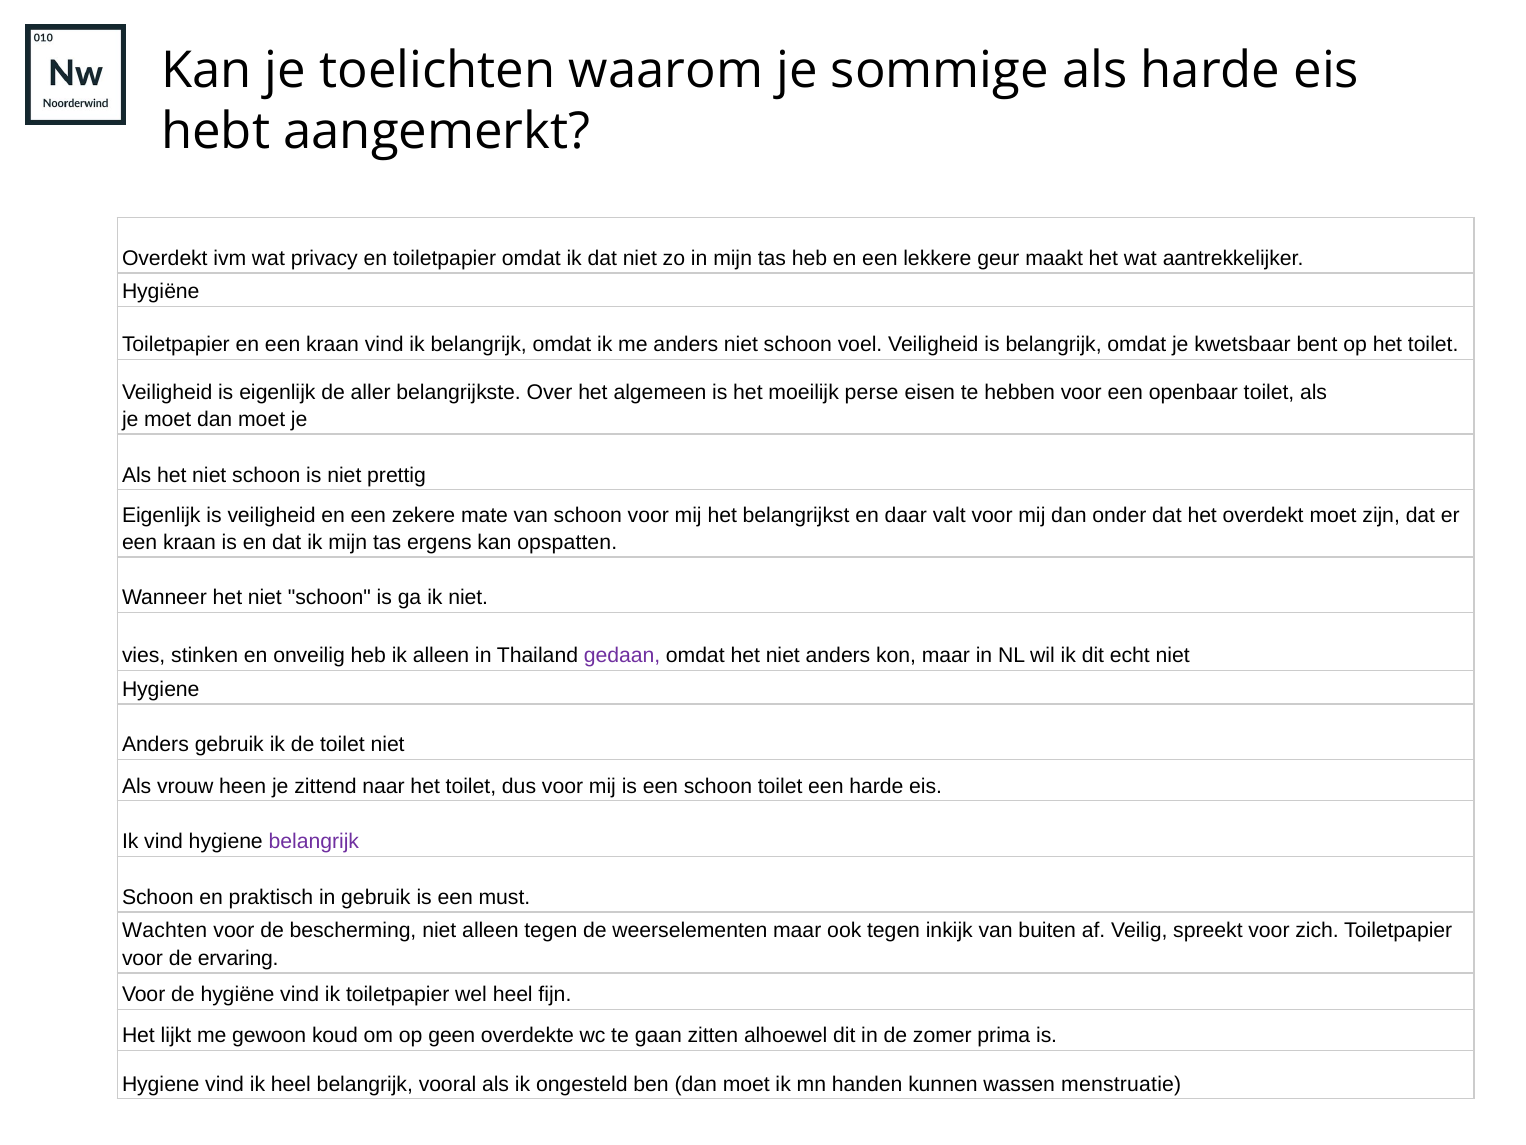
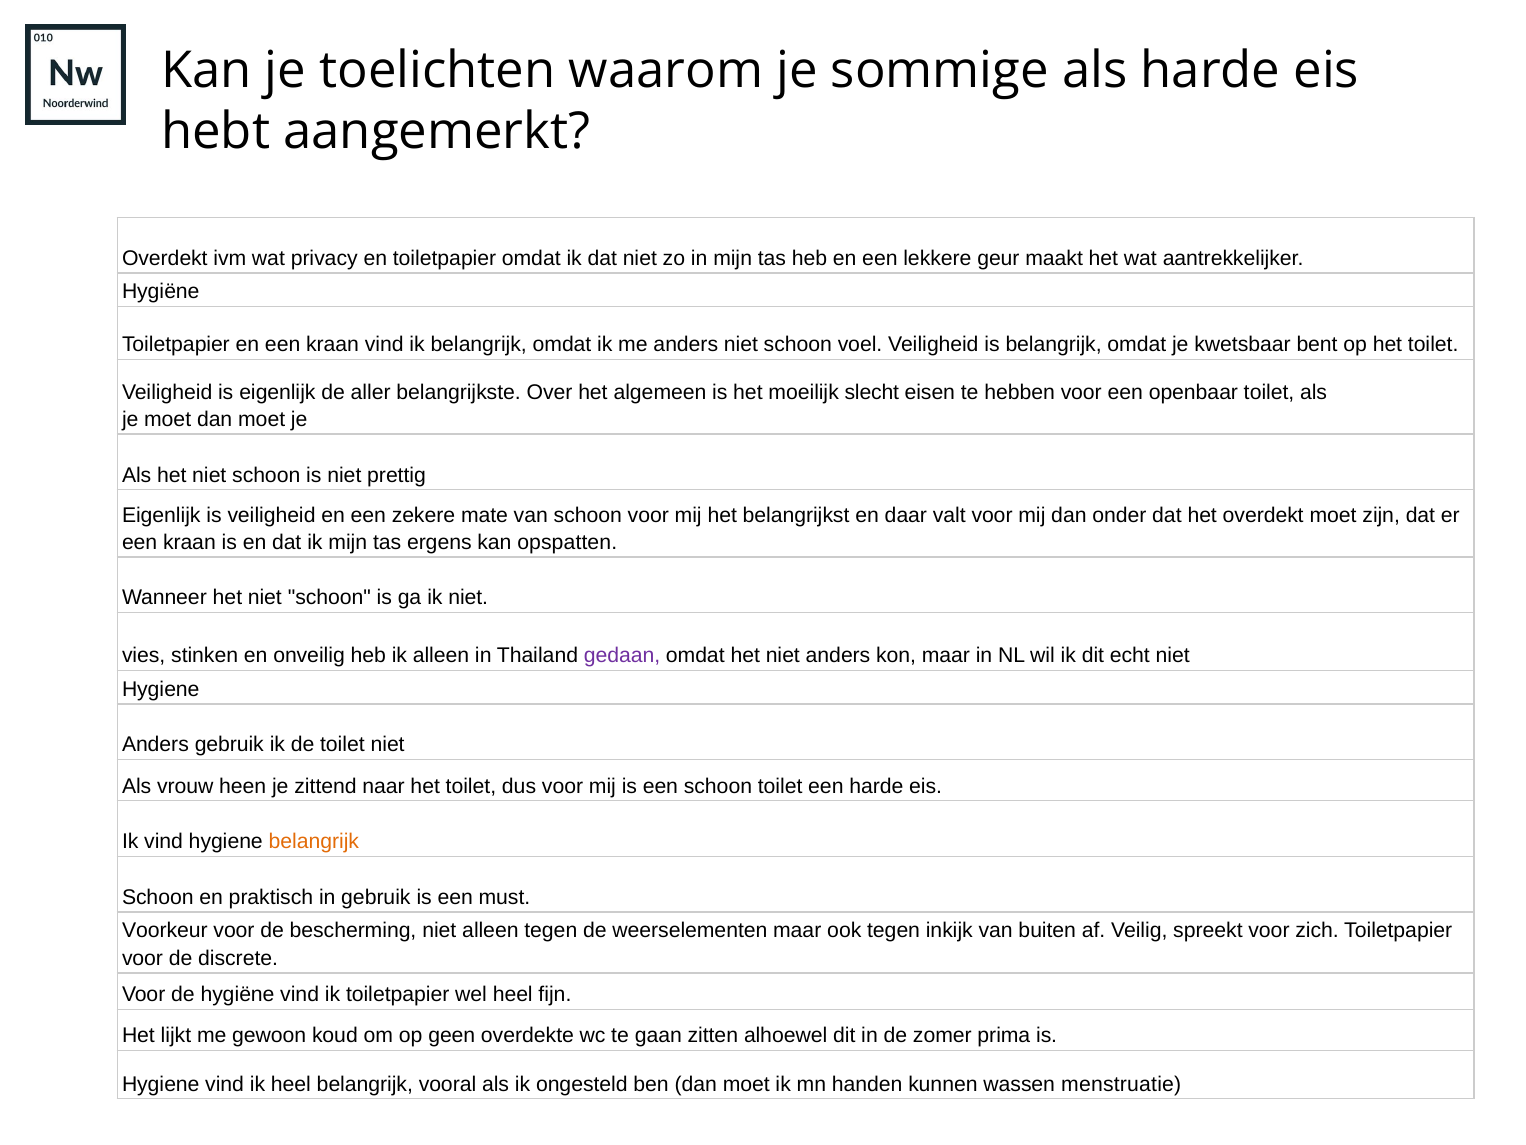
perse: perse -> slecht (872, 392)
belangrijk colour: purple -> orange (314, 841)
Wachten: Wachten -> Voorkeur (165, 931)
ervaring: ervaring -> discrete (238, 958)
